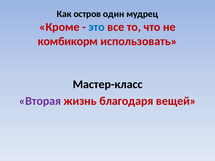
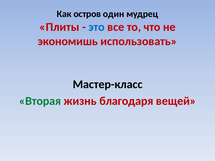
Кроме: Кроме -> Плиты (59, 27)
комбикорм: комбикорм -> экономишь (68, 41)
Вторая colour: purple -> green (40, 101)
